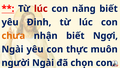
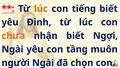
lúc colour: red -> orange (41, 9)
năng: năng -> tiếng (84, 9)
thực: thực -> tầng (77, 49)
